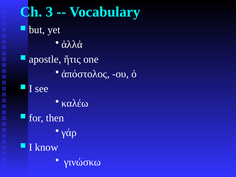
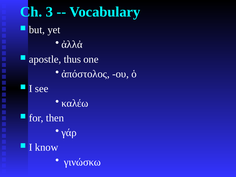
ἥτις: ἥτις -> thus (72, 59)
